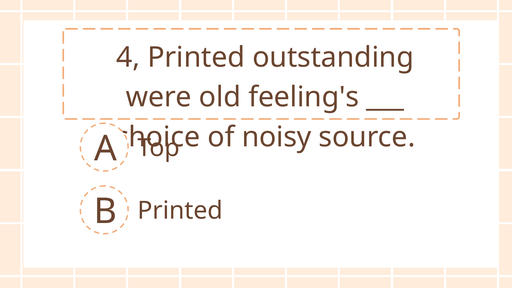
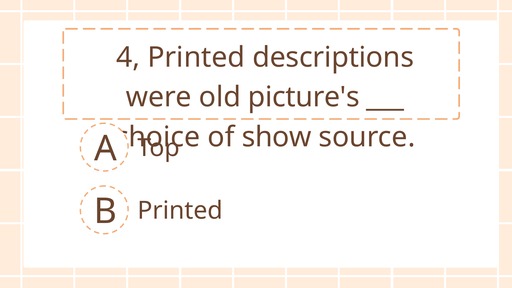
outstanding: outstanding -> descriptions (333, 57)
feeling's: feeling's -> picture's (304, 97)
noisy: noisy -> show (277, 137)
